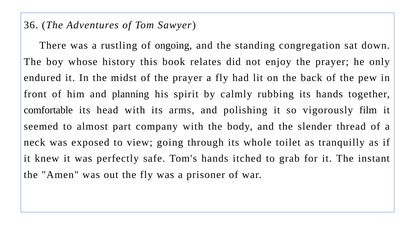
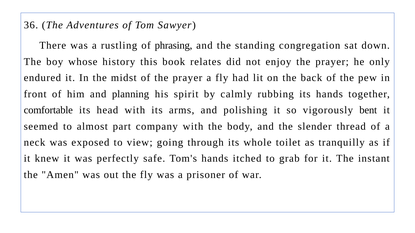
ongoing: ongoing -> phrasing (174, 46)
film: film -> bent (368, 110)
